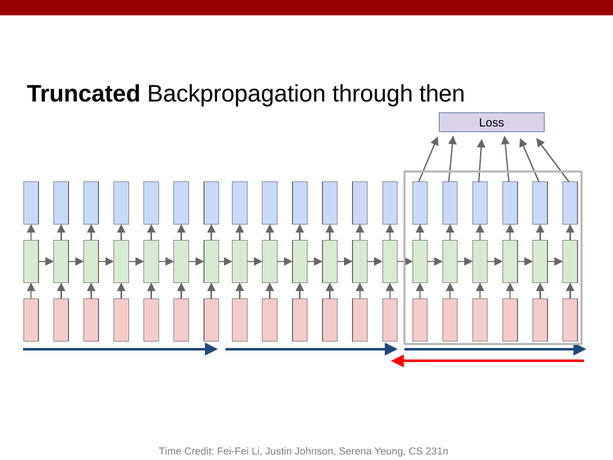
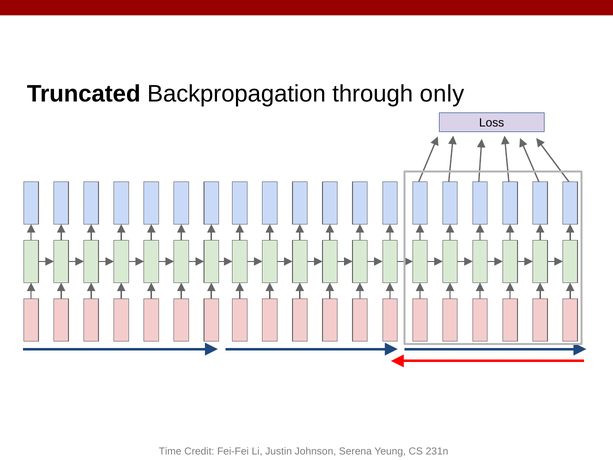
then: then -> only (442, 94)
